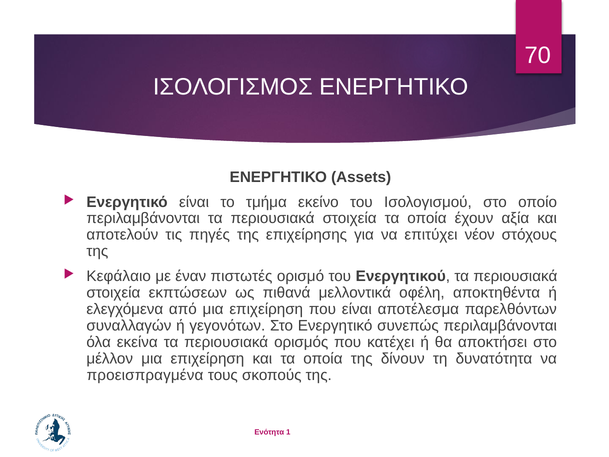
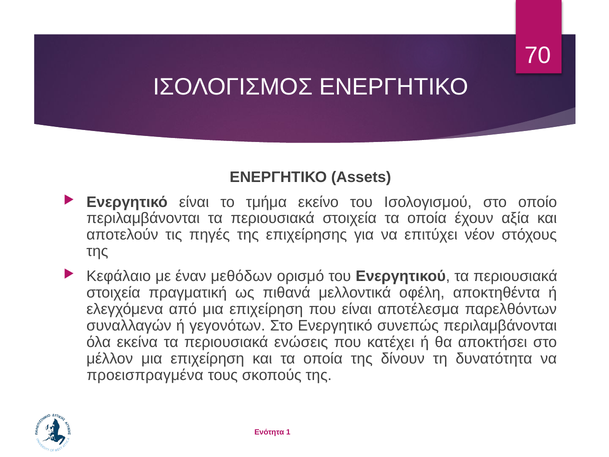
πιστωτές: πιστωτές -> μεθόδων (241, 276)
εκπτώσεων: εκπτώσεων -> πραγματική (188, 293)
ορισμός: ορισμός -> ενώσεις (301, 342)
